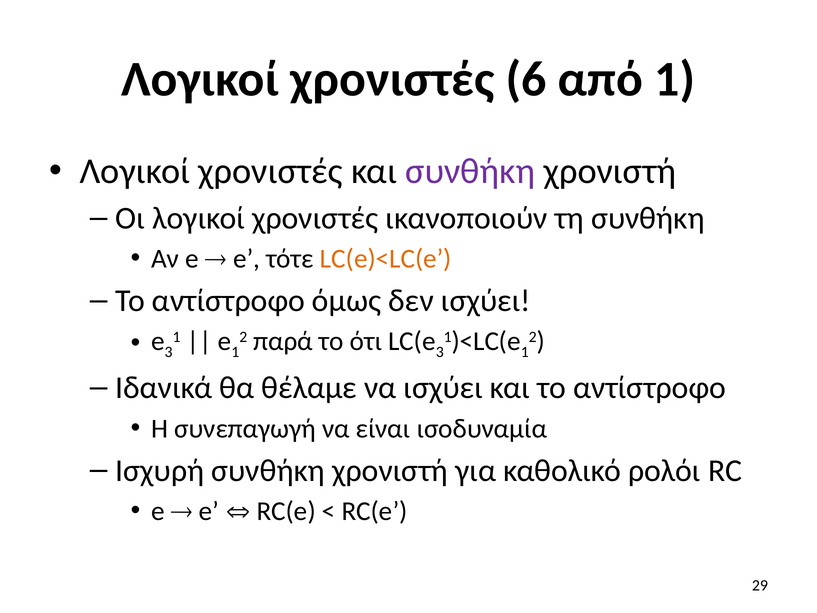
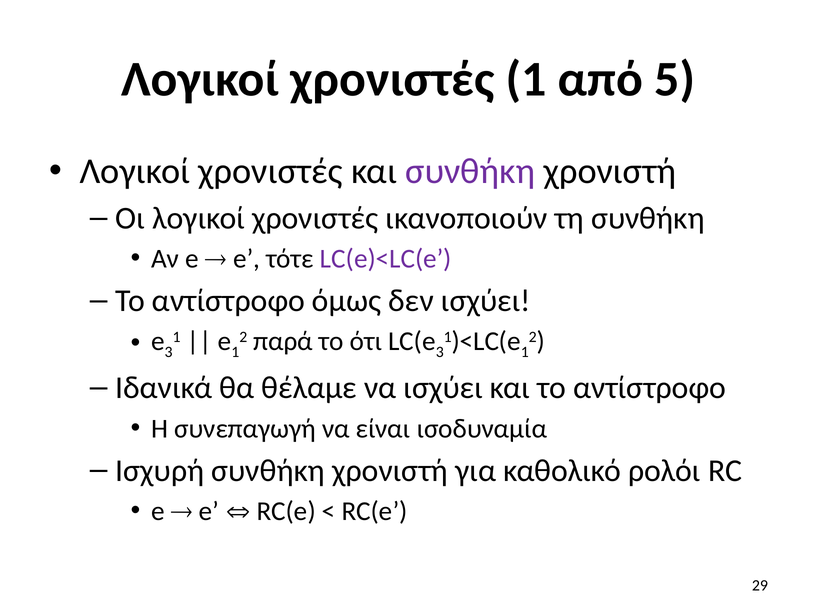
χρονιστές 6: 6 -> 1 (526, 79)
από 1: 1 -> 5 (675, 79)
LC(e)<LC(e colour: orange -> purple (386, 259)
